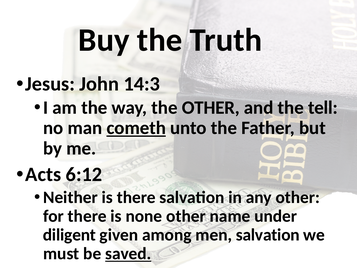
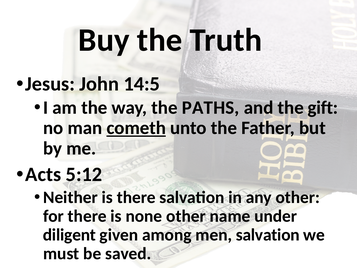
14:3: 14:3 -> 14:5 (142, 84)
the OTHER: OTHER -> PATHS (211, 108)
tell: tell -> gift (323, 108)
6:12: 6:12 -> 5:12 (84, 174)
saved underline: present -> none (128, 253)
